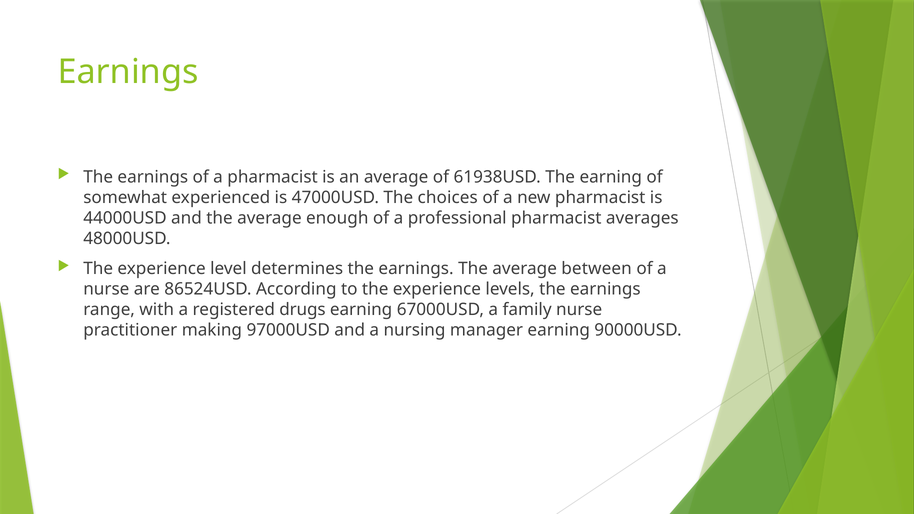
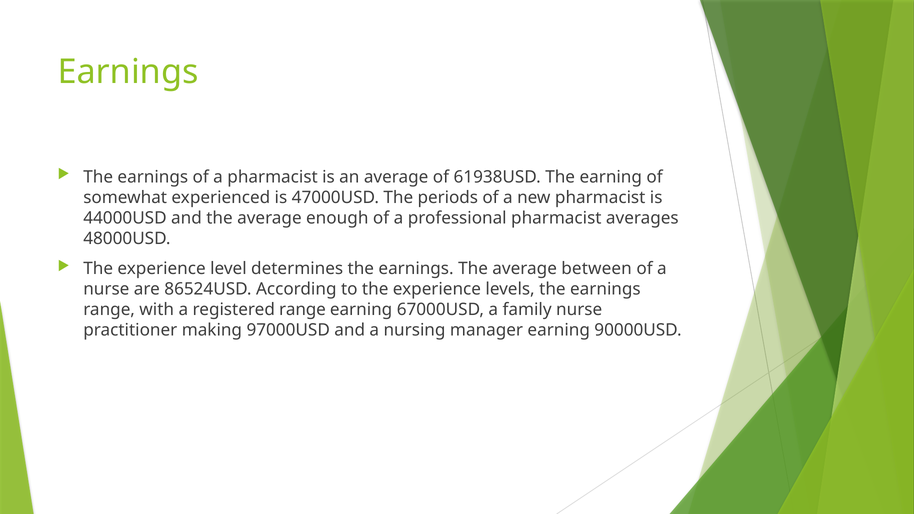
choices: choices -> periods (448, 197)
registered drugs: drugs -> range (302, 310)
